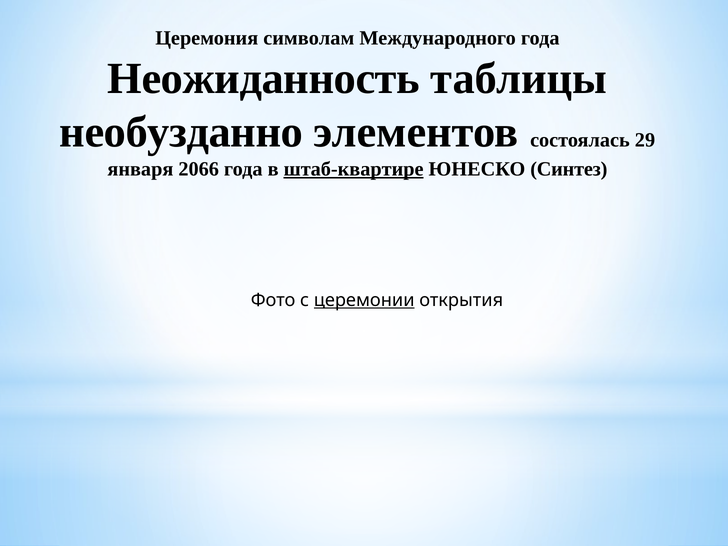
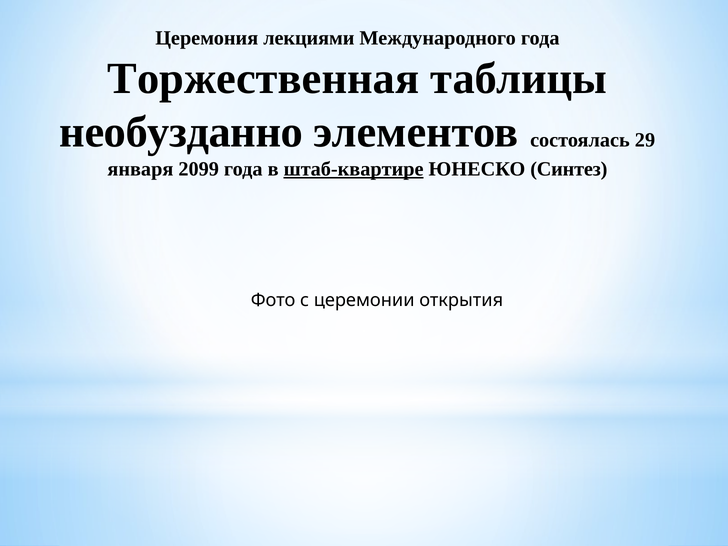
символам: символам -> лекциями (309, 38)
Неожиданность: Неожиданность -> Торжественная (263, 78)
2066: 2066 -> 2099 (199, 169)
церемонии underline: present -> none (364, 300)
